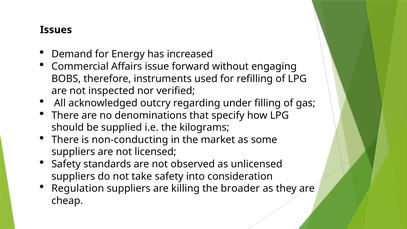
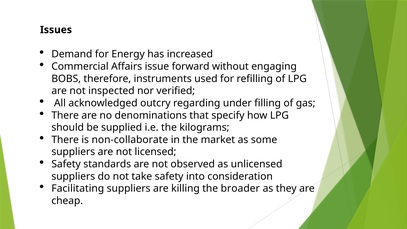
non-conducting: non-conducting -> non-collaborate (130, 140)
Regulation: Regulation -> Facilitating (78, 189)
